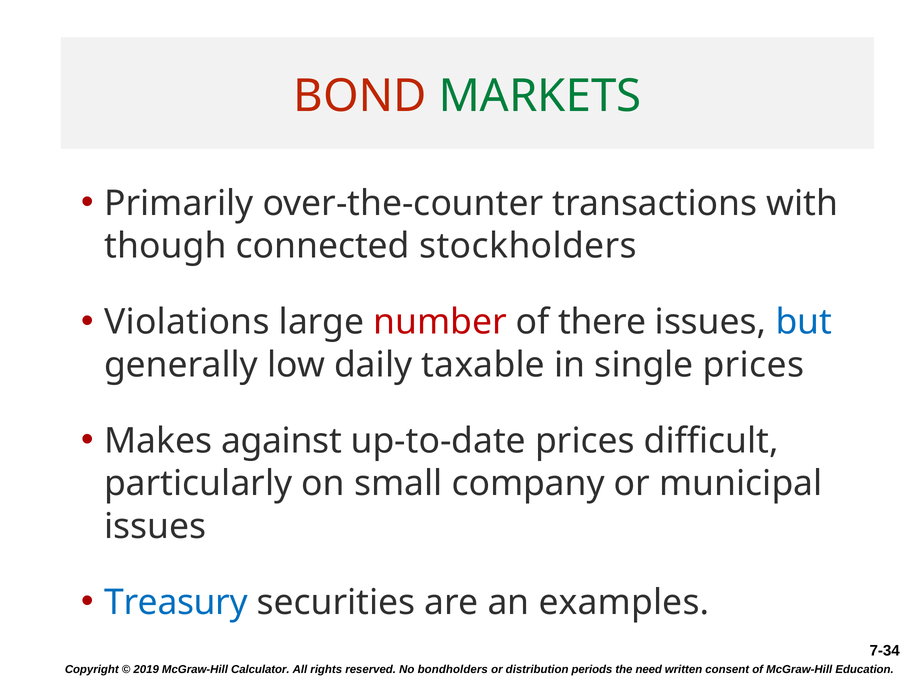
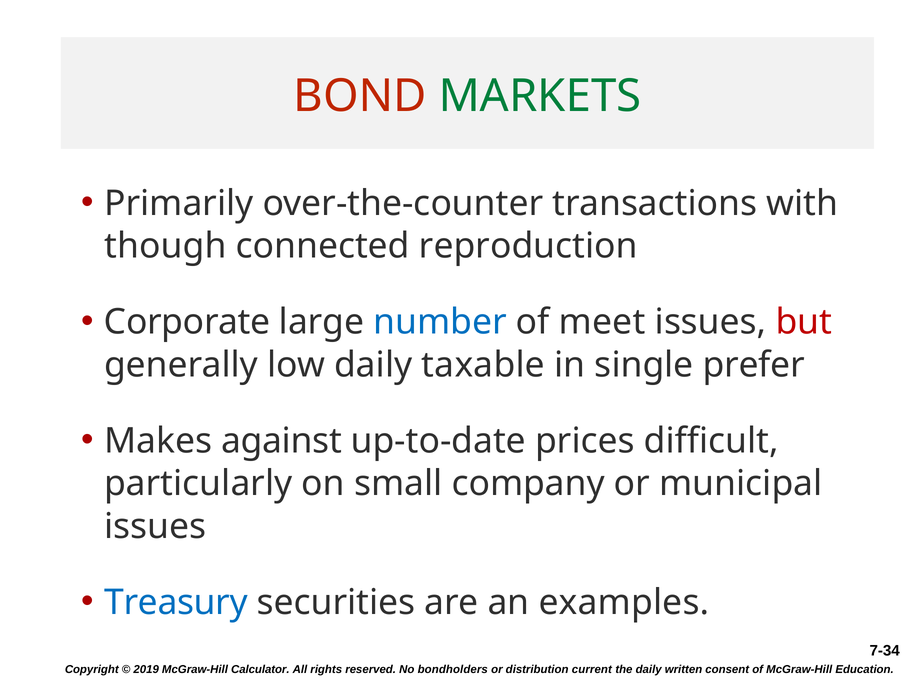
stockholders: stockholders -> reproduction (528, 246)
Violations: Violations -> Corporate (187, 322)
number colour: red -> blue (440, 322)
there: there -> meet (602, 322)
but colour: blue -> red (804, 322)
single prices: prices -> prefer (754, 365)
periods: periods -> current (592, 669)
the need: need -> daily (649, 669)
